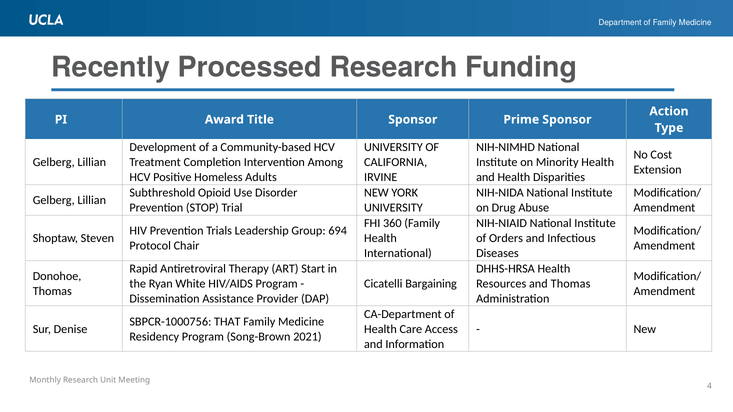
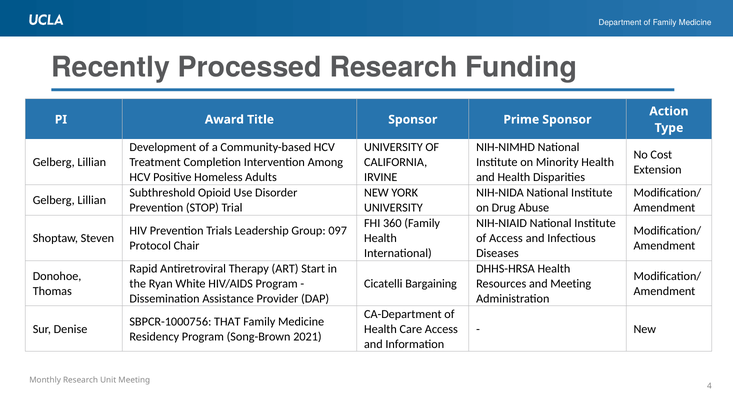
694: 694 -> 097 (338, 231)
of Orders: Orders -> Access (506, 238)
and Thomas: Thomas -> Meeting (571, 284)
